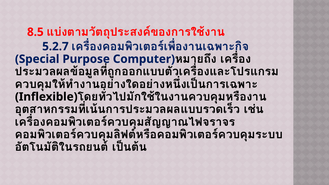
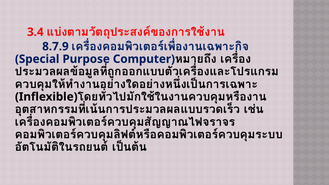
8.5: 8.5 -> 3.4 (35, 32)
5.2.7: 5.2.7 -> 8.7.9 (55, 46)
